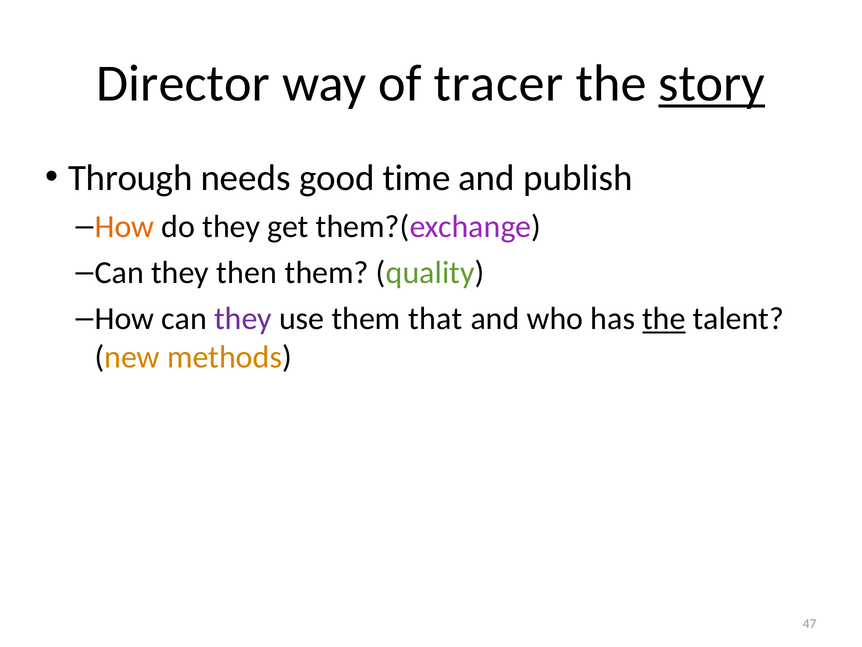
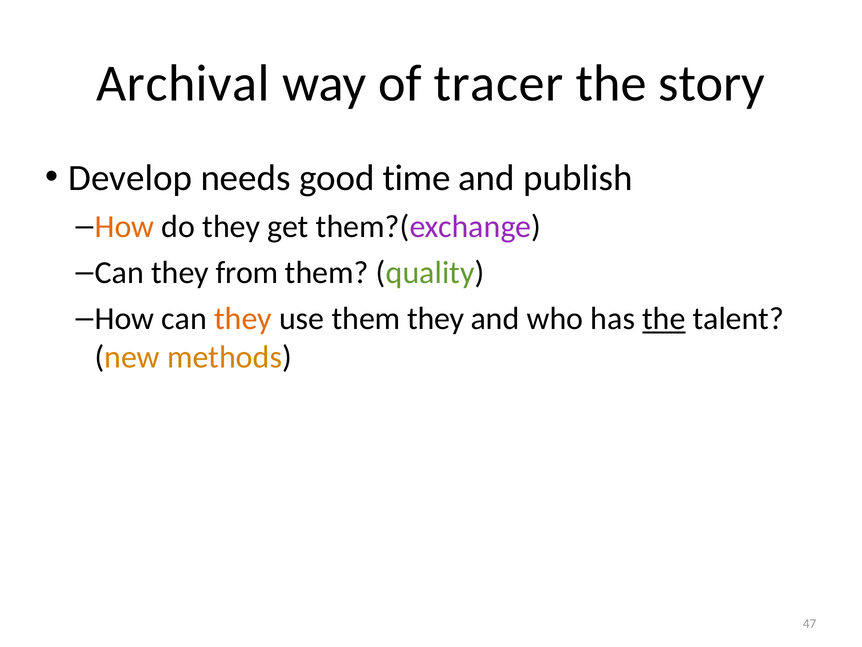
Director: Director -> Archival (183, 83)
story underline: present -> none (712, 83)
Through: Through -> Develop (130, 178)
then: then -> from (247, 273)
they colour: purple -> orange (243, 319)
them that: that -> they (436, 319)
